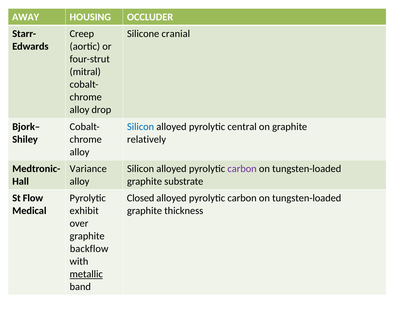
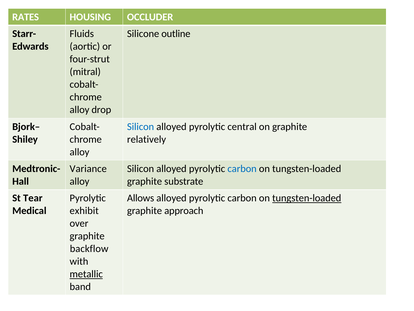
AWAY: AWAY -> RATES (26, 17)
Creep: Creep -> Fluids (82, 34)
cranial: cranial -> outline (176, 34)
carbon colour: purple -> blue (242, 168)
Flow: Flow -> Tear (33, 198)
Closed: Closed -> Allows (141, 198)
tungsten-loaded underline: none -> present (307, 198)
thickness: thickness -> approach (184, 211)
